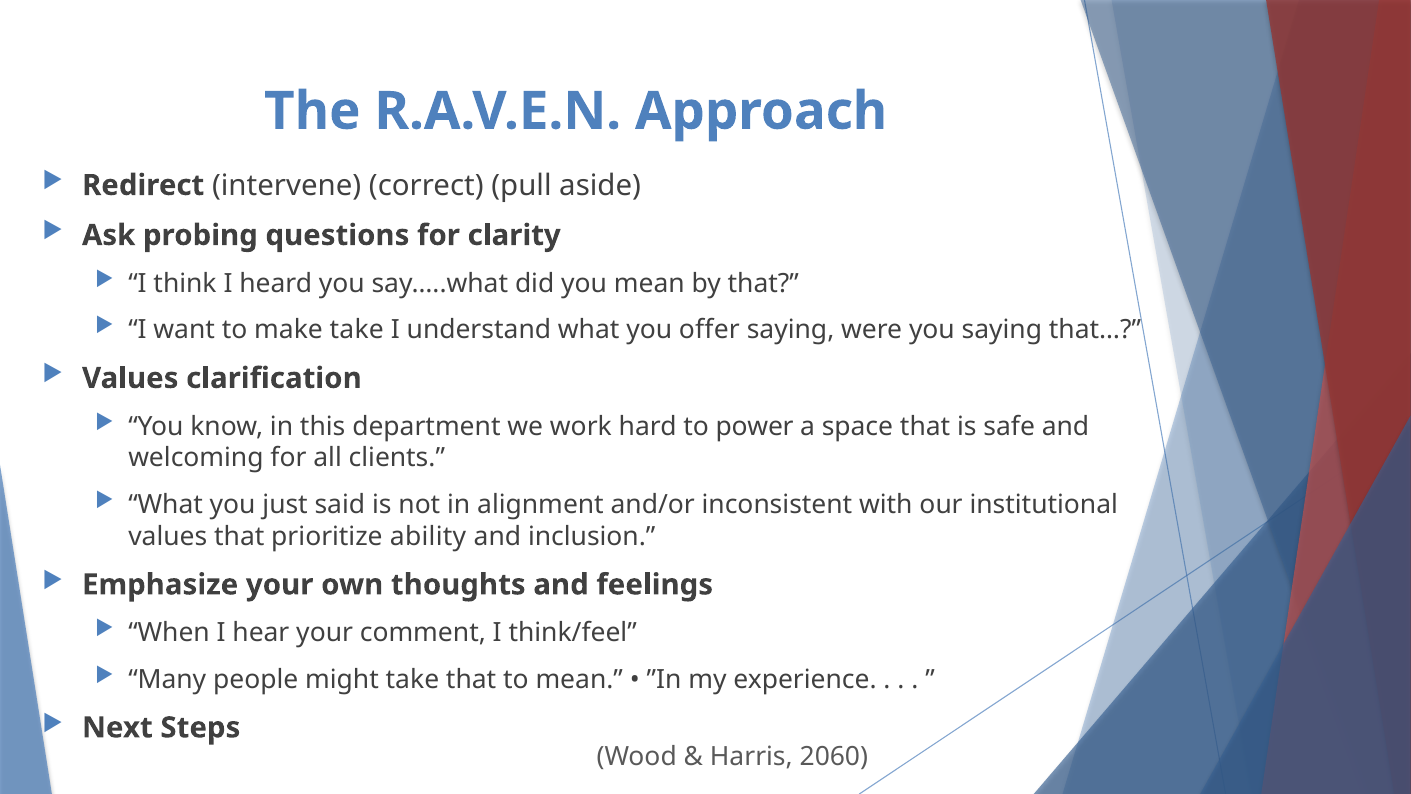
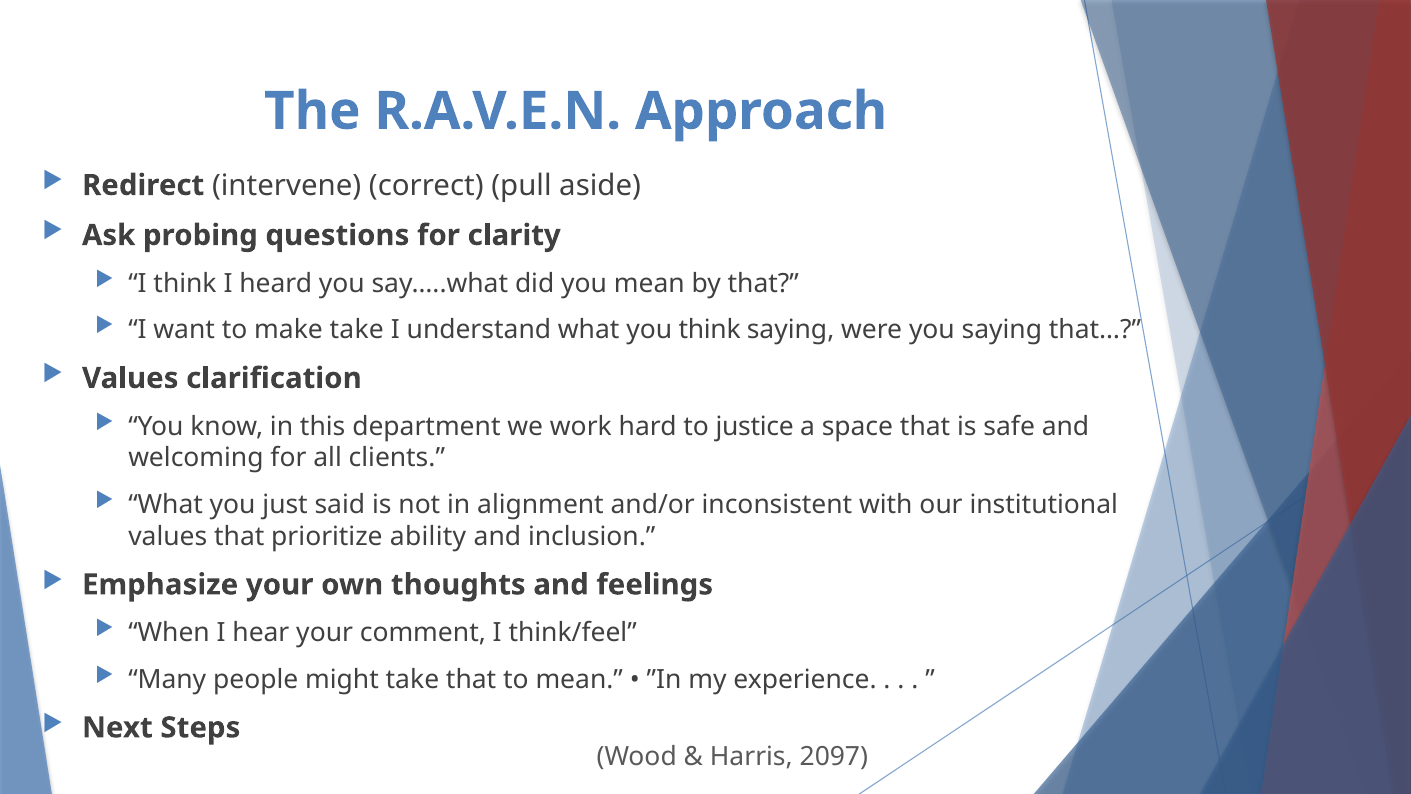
you offer: offer -> think (710, 330)
power: power -> justice (755, 426)
2060: 2060 -> 2097 (834, 757)
